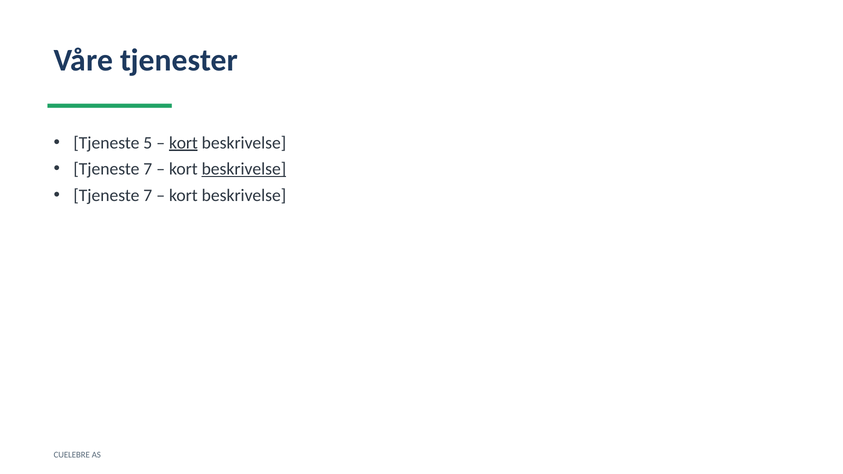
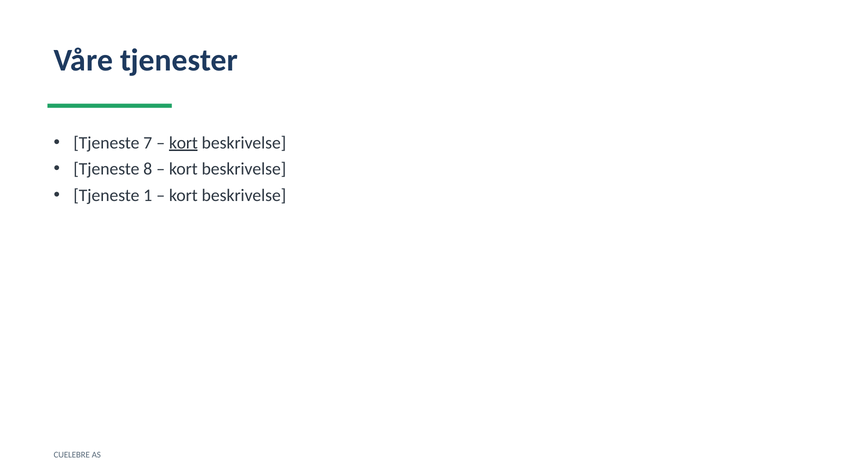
5: 5 -> 7 (148, 143)
7: 7 -> 8 (148, 169)
beskrivelse underline: present -> none (244, 169)
7: 7 -> 1 (148, 195)
